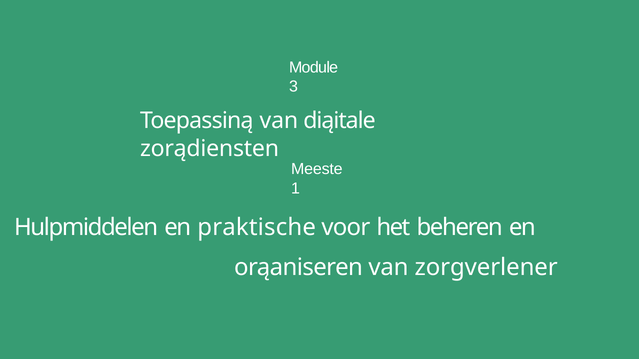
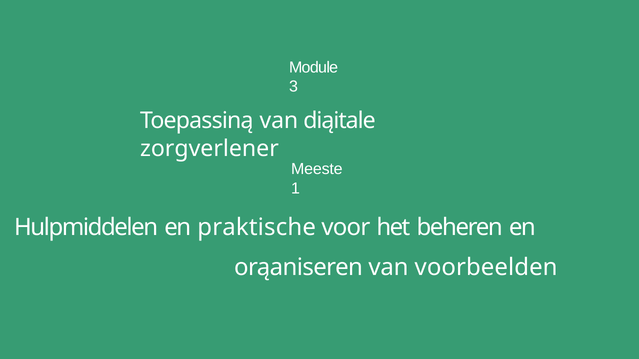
zorądiensten: zorądiensten -> zorgverlener (209, 149)
zorgverlener: zorgverlener -> voorbeelden (486, 268)
